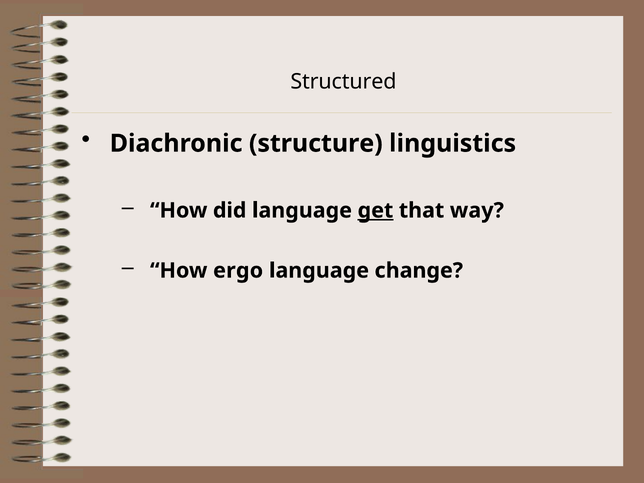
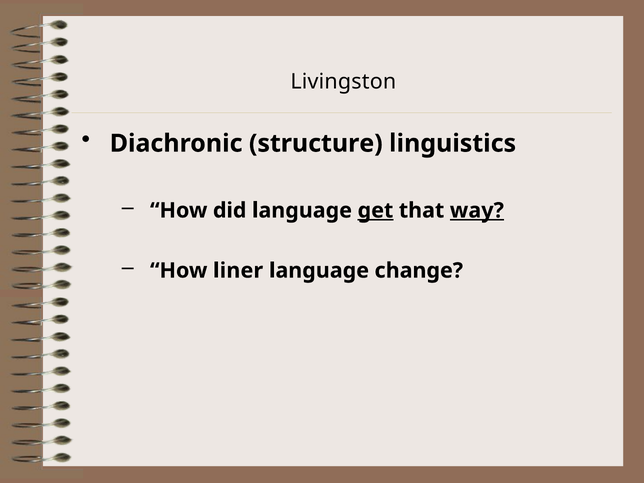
Structured: Structured -> Livingston (343, 81)
way underline: none -> present (477, 210)
ergo: ergo -> liner (238, 271)
